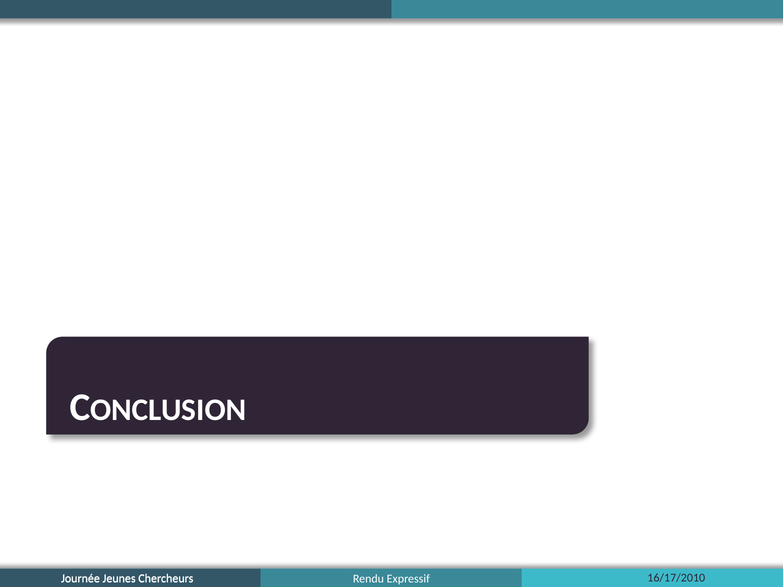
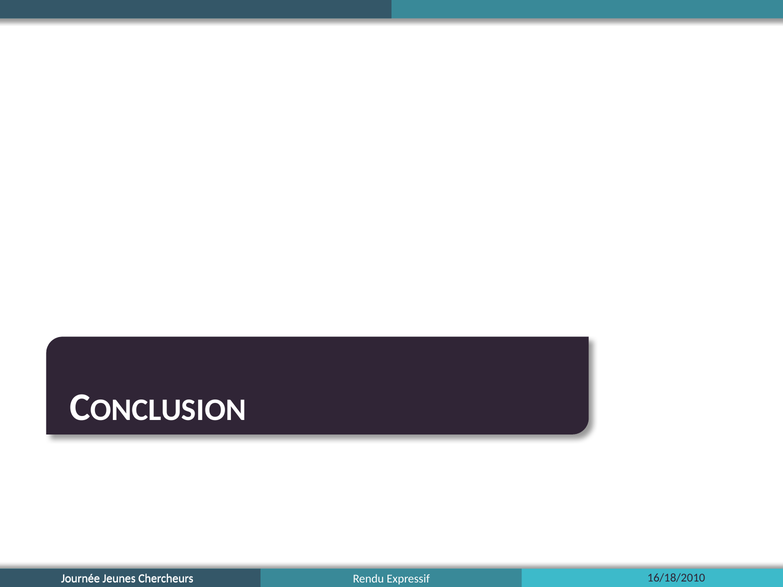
16/17/2010: 16/17/2010 -> 16/18/2010 (676, 578)
